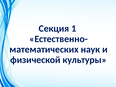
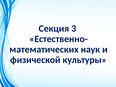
1: 1 -> 3 (74, 29)
